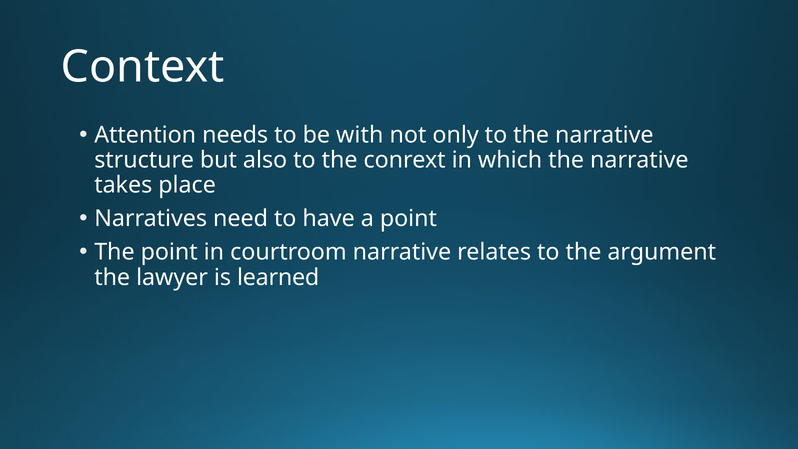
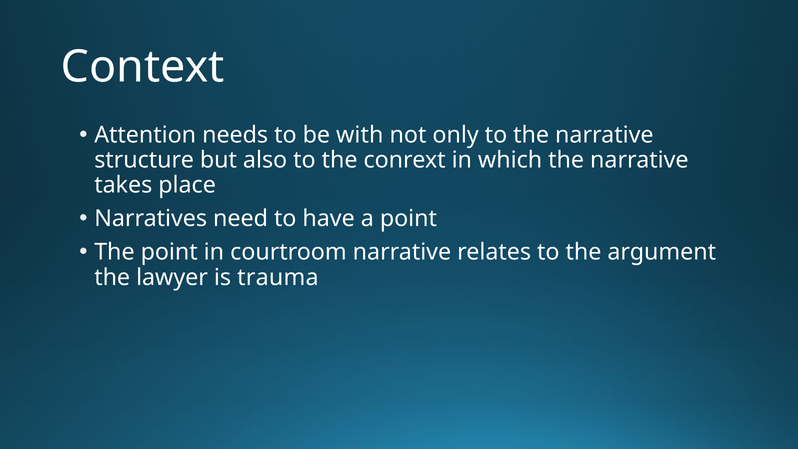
learned: learned -> trauma (278, 277)
